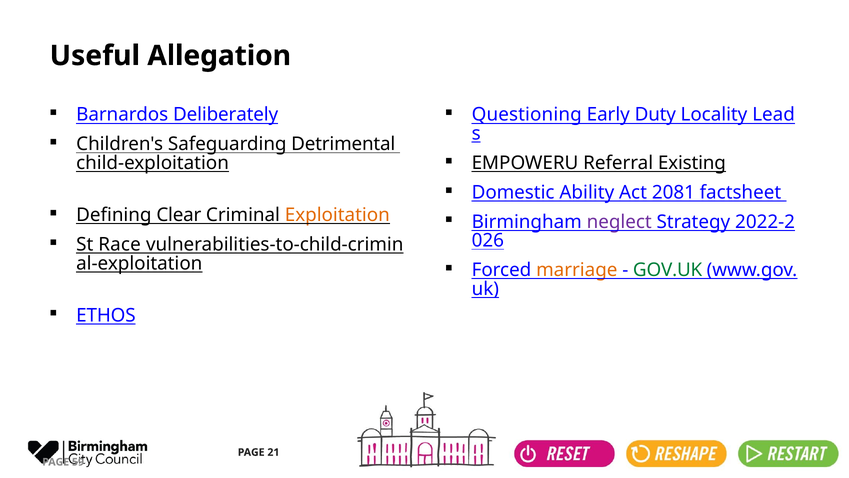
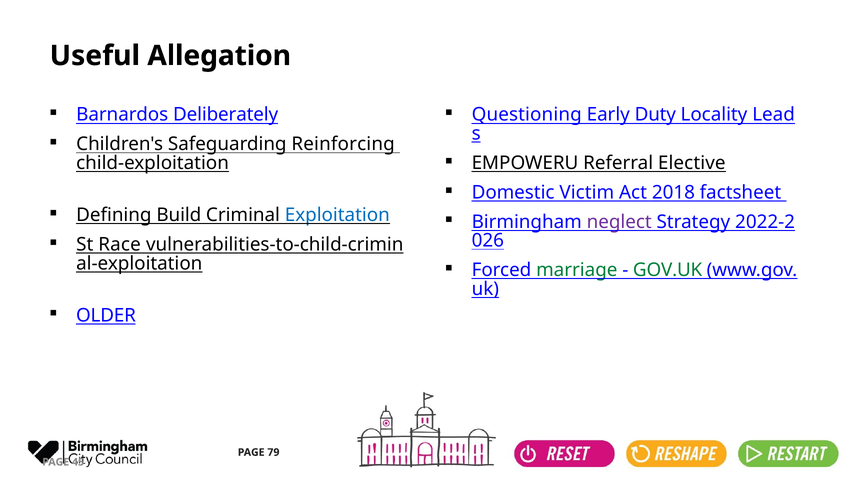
Detrimental: Detrimental -> Reinforcing (343, 144)
Existing: Existing -> Elective (692, 163)
Ability: Ability -> Victim (587, 192)
2081: 2081 -> 2018 (673, 192)
Clear: Clear -> Build (179, 215)
Exploitation colour: orange -> blue (337, 215)
marriage colour: orange -> green (577, 270)
ETHOS: ETHOS -> OLDER (106, 315)
21: 21 -> 79 (273, 452)
59: 59 -> 45 (78, 462)
